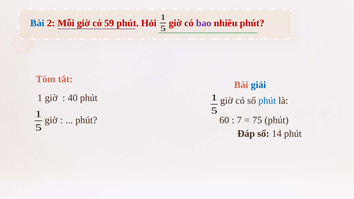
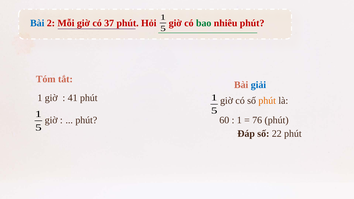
59: 59 -> 37 (109, 23)
bao colour: purple -> green (204, 23)
40: 40 -> 41 (73, 98)
phút colour: blue -> orange (267, 101)
7: 7 -> 1 (239, 120)
75: 75 -> 76 (257, 120)
14: 14 -> 22 (277, 134)
